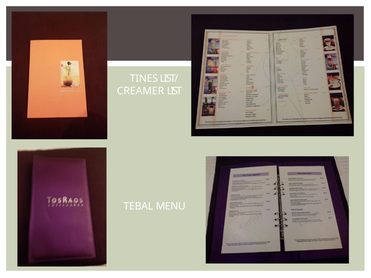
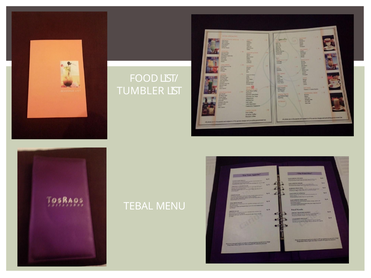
TINES: TINES -> FOOD (144, 79)
CREAMER: CREAMER -> TUMBLER (141, 91)
